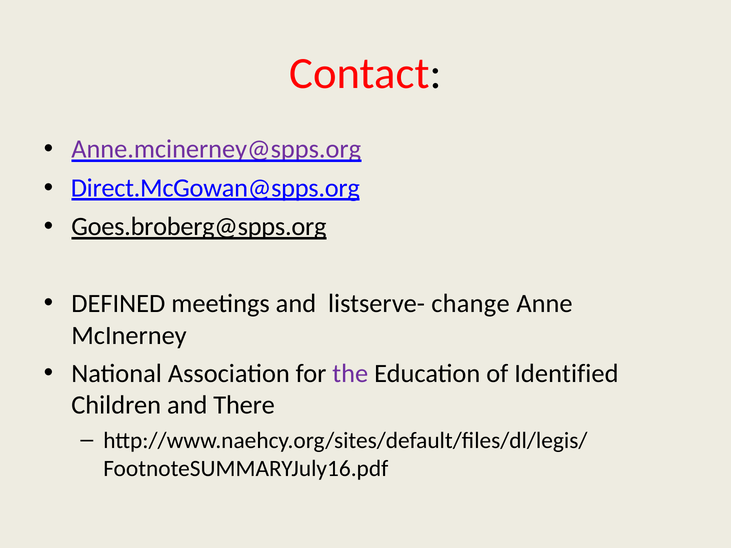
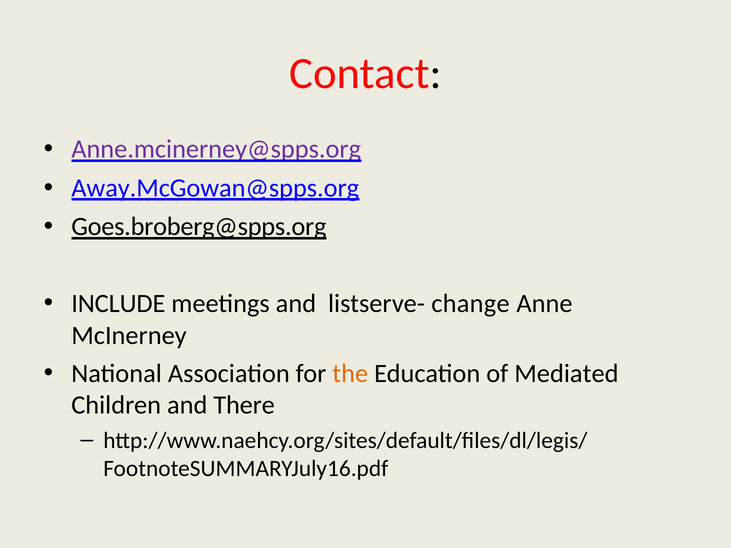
Direct.McGowan@spps.org: Direct.McGowan@spps.org -> Away.McGowan@spps.org (215, 188)
DEFINED: DEFINED -> INCLUDE (118, 304)
the colour: purple -> orange (350, 374)
Identified: Identified -> Mediated (566, 374)
